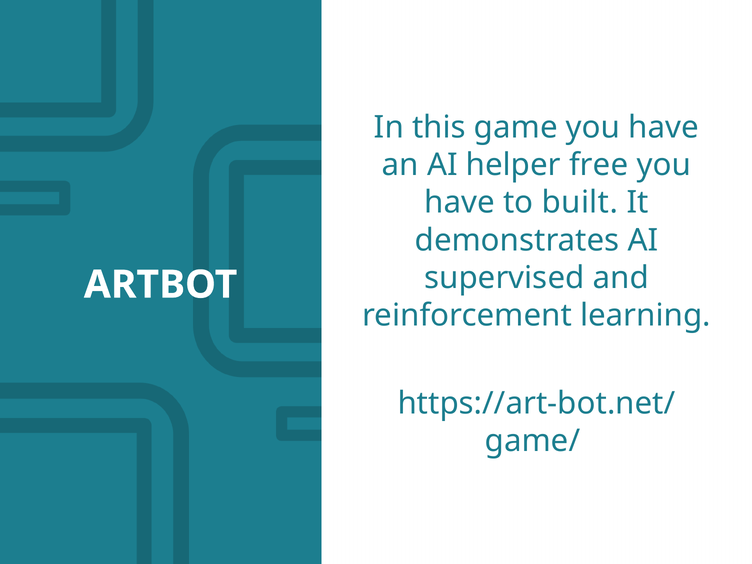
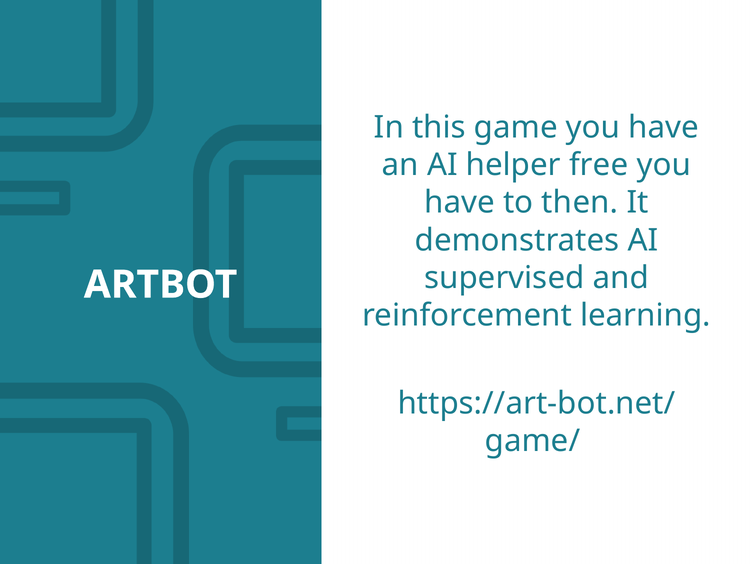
built: built -> then (580, 203)
